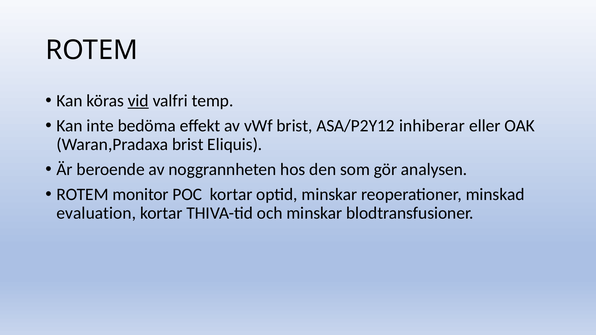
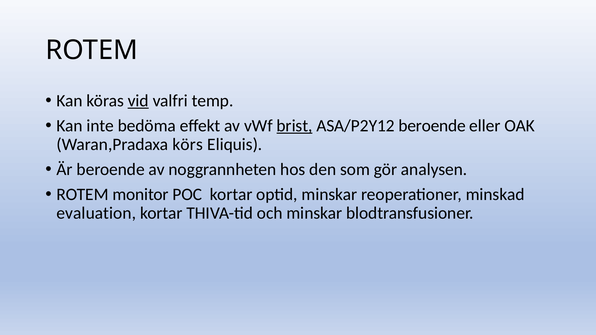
brist underline: none -> present (295, 126)
ASA/P2Y12 inhiberar: inhiberar -> beroende (432, 126)
Waran,Pradaxa brist: brist -> körs (188, 145)
